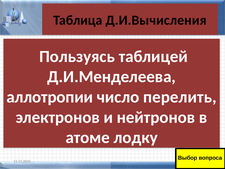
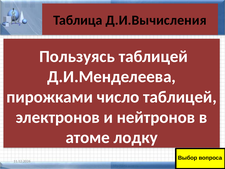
аллотропии: аллотропии -> пирожками (50, 97)
число перелить: перелить -> таблицей (180, 97)
